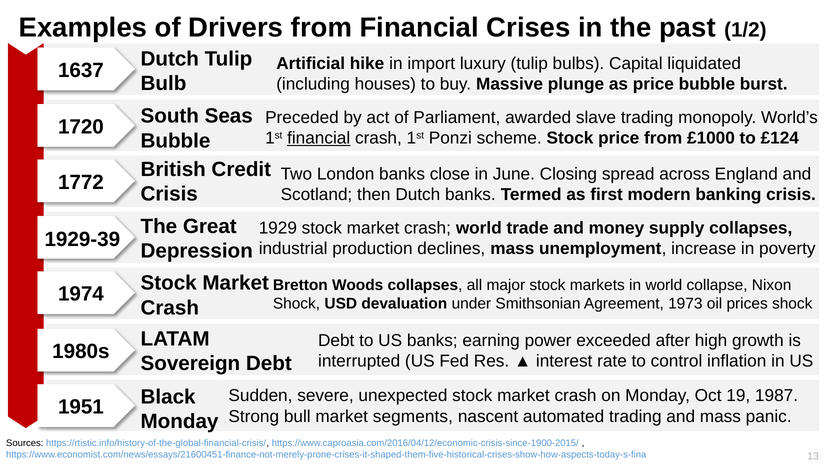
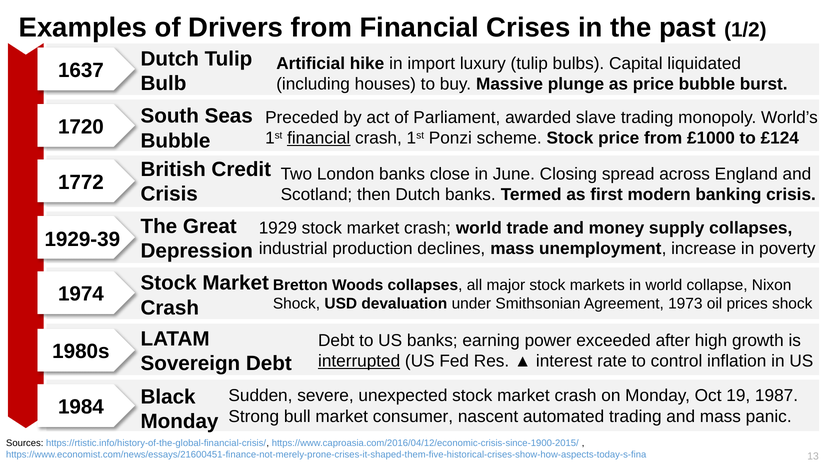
interrupted underline: none -> present (359, 361)
1951: 1951 -> 1984 (81, 407)
segments: segments -> consumer (413, 416)
